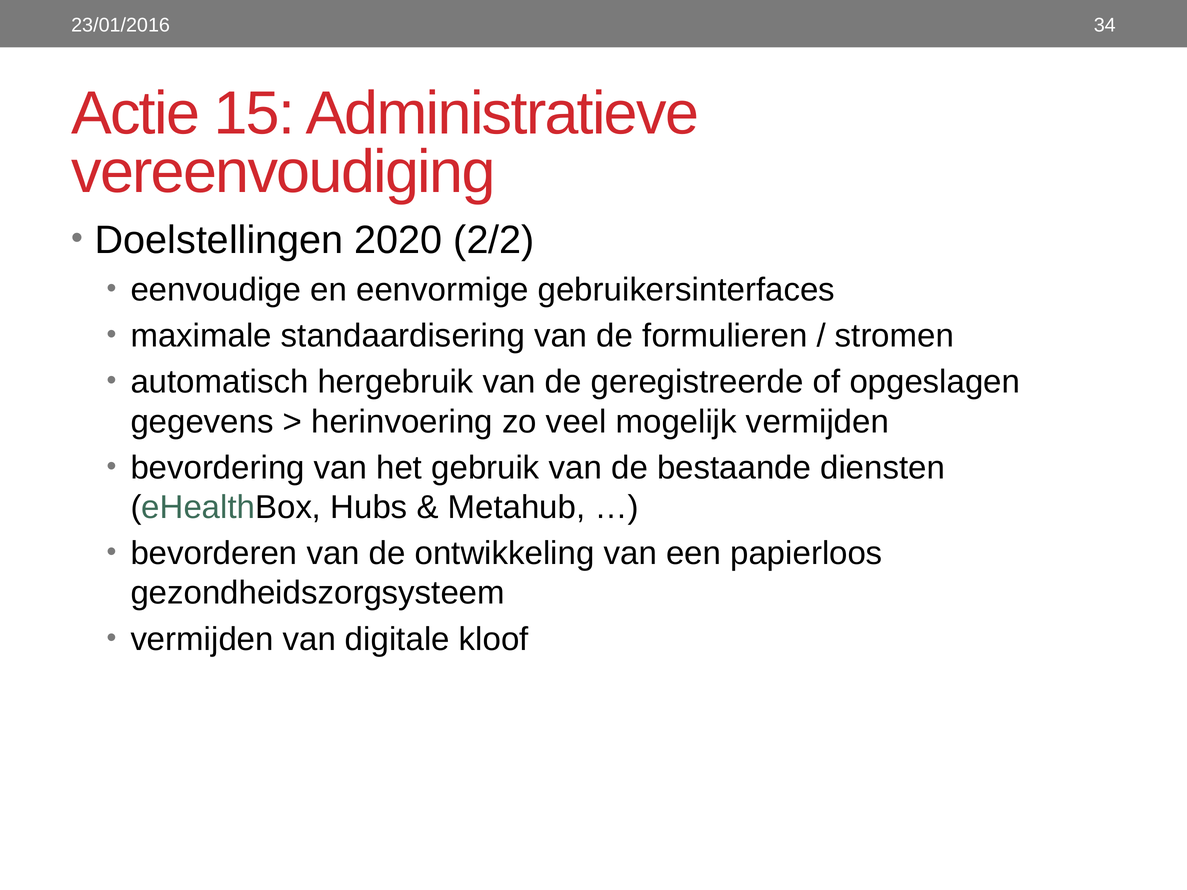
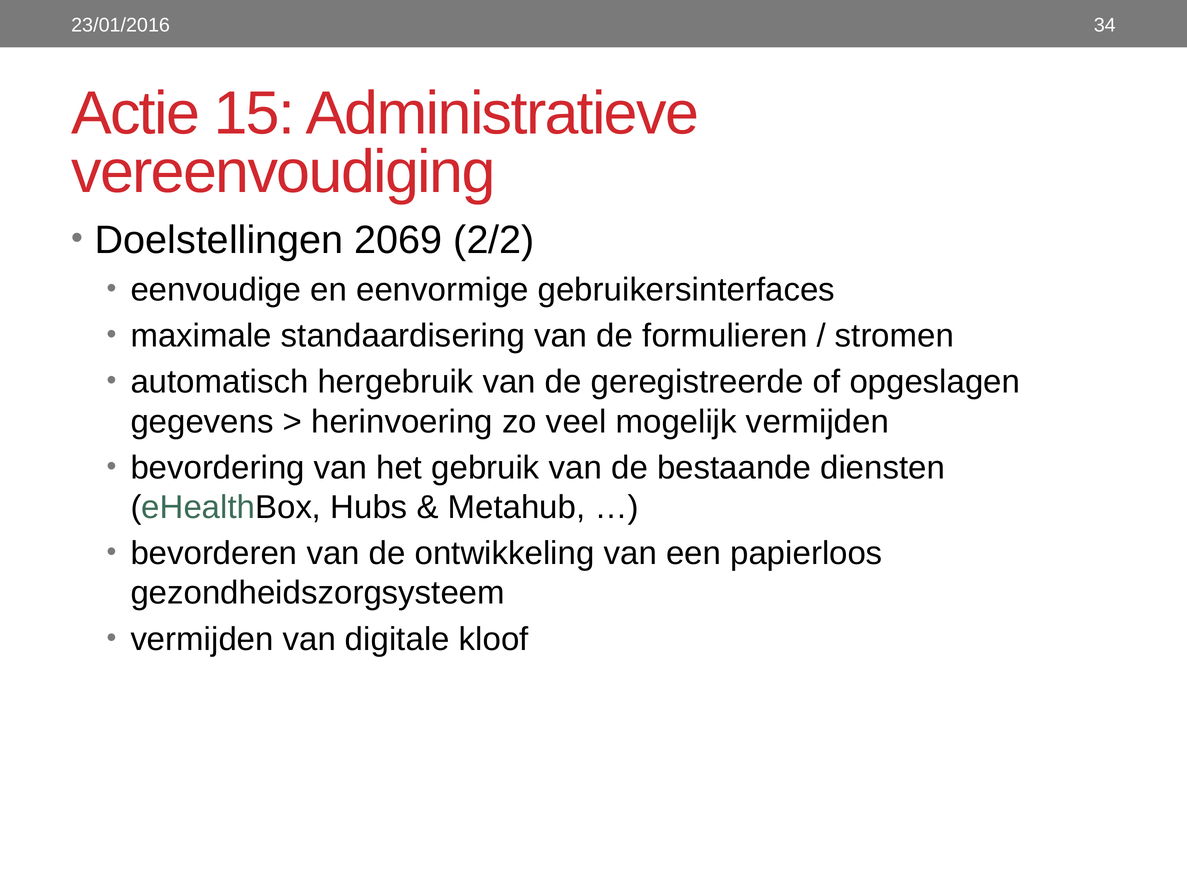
2020: 2020 -> 2069 (398, 240)
